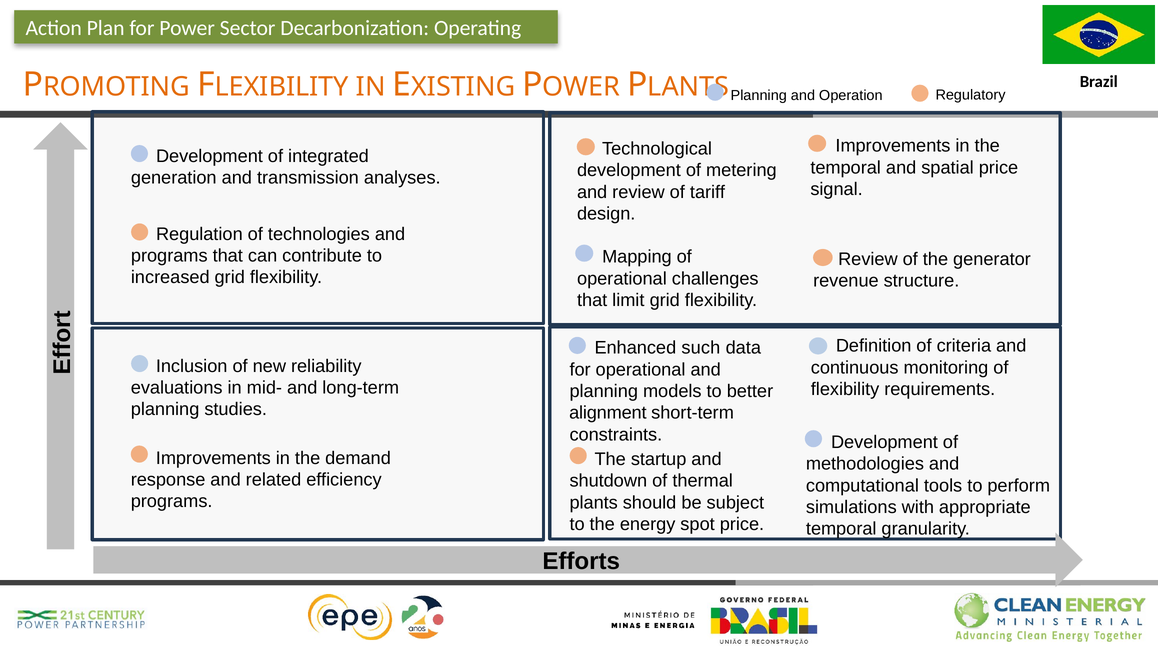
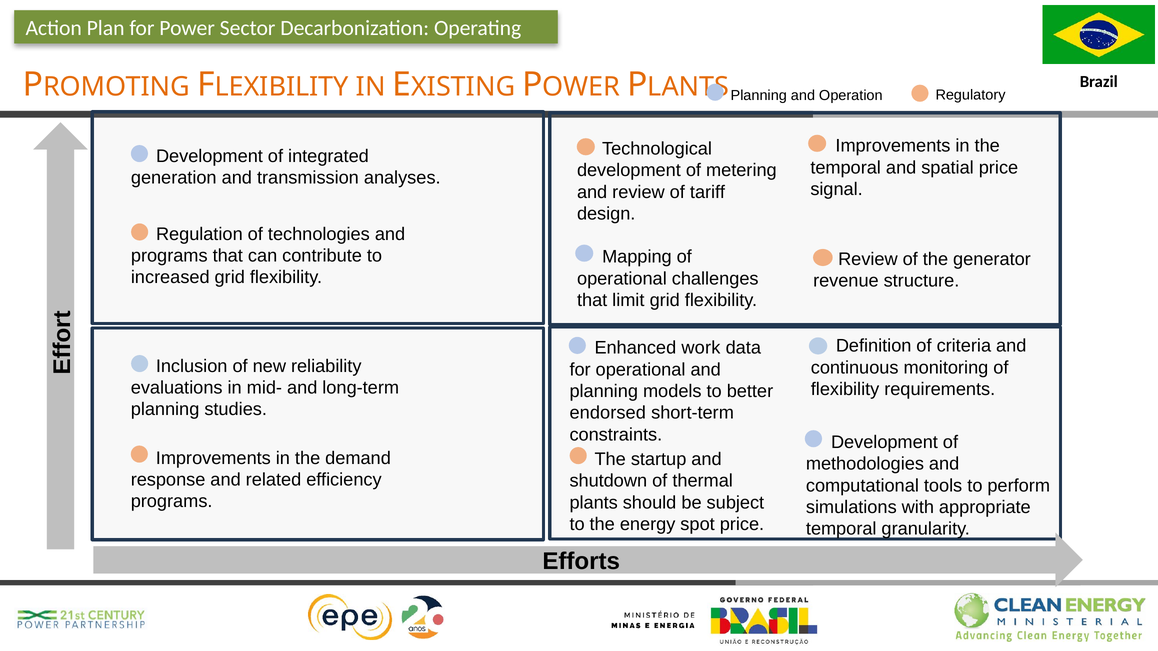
such: such -> work (701, 348)
alignment: alignment -> endorsed (608, 413)
